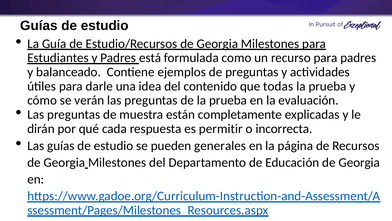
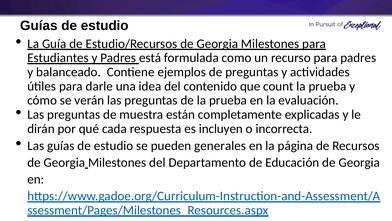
todas: todas -> count (278, 86)
permitir: permitir -> incluyen (221, 128)
